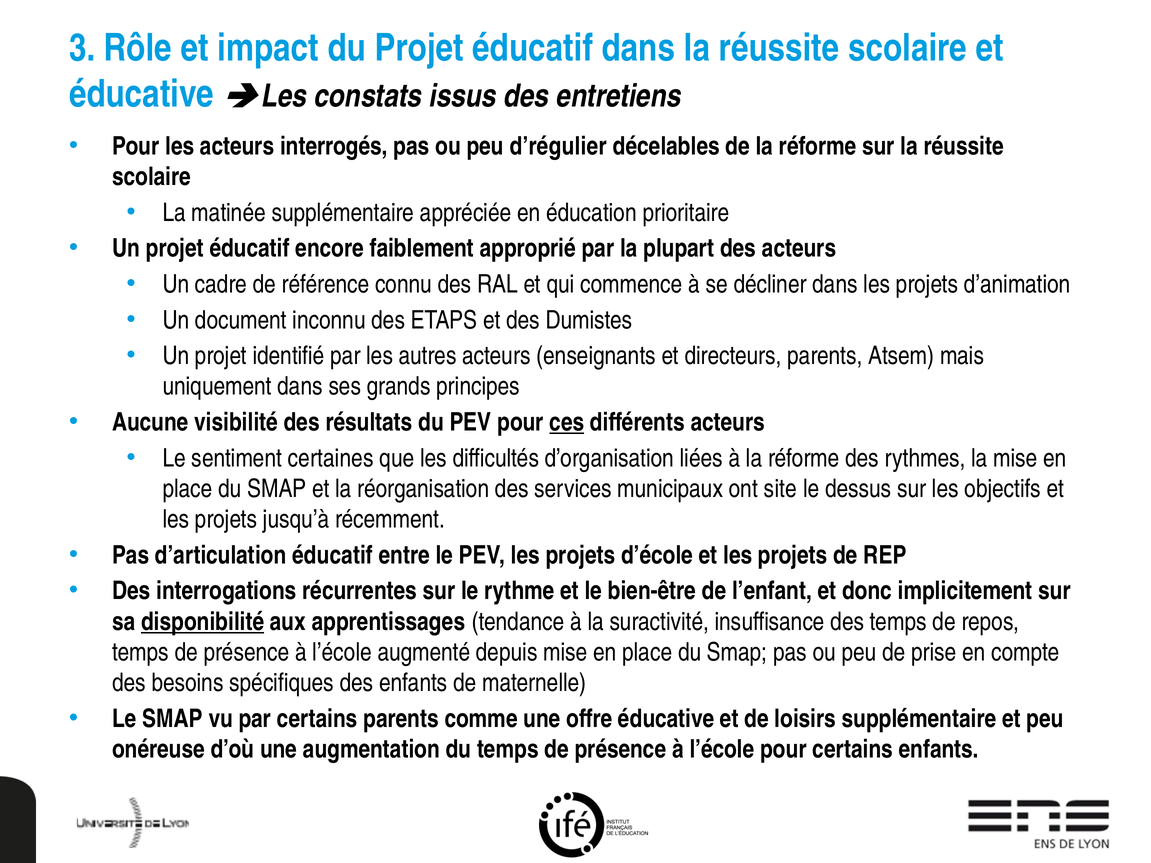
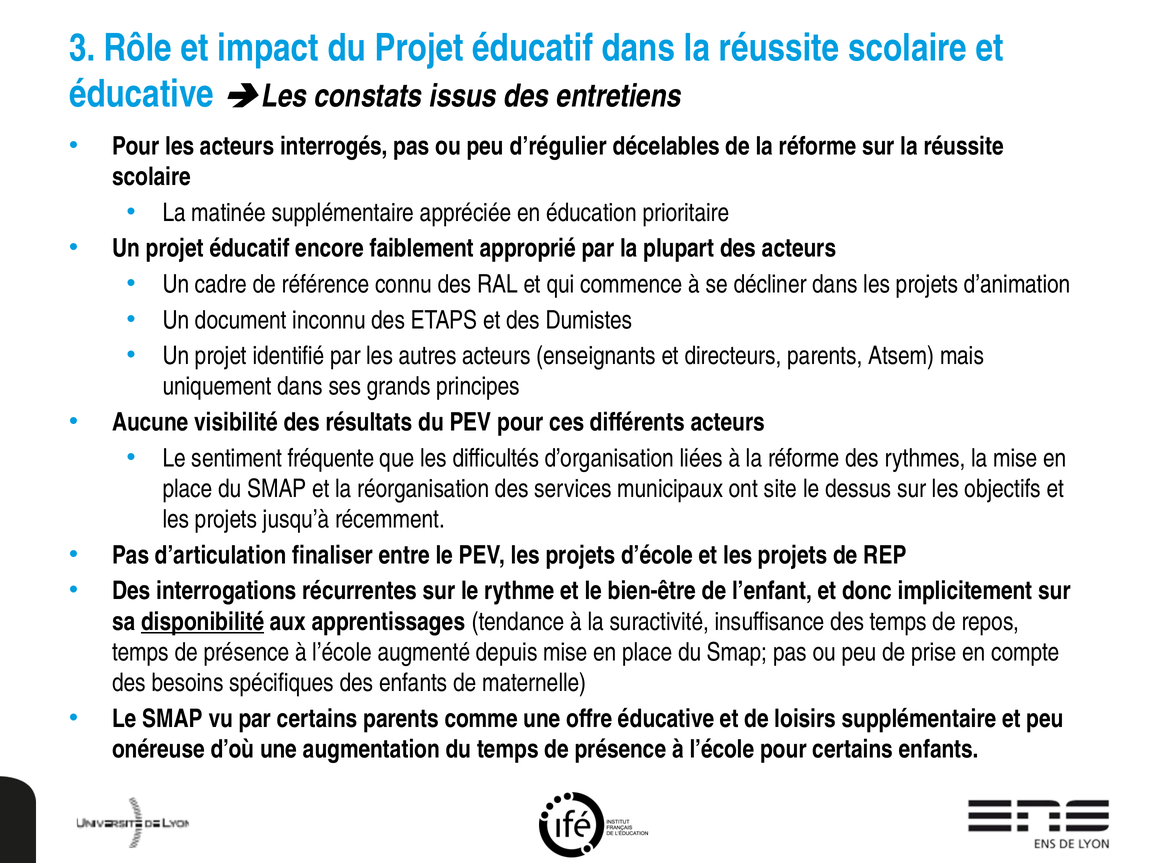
ces underline: present -> none (567, 422)
certaines: certaines -> fréquente (331, 458)
d’articulation éducatif: éducatif -> finaliser (333, 555)
